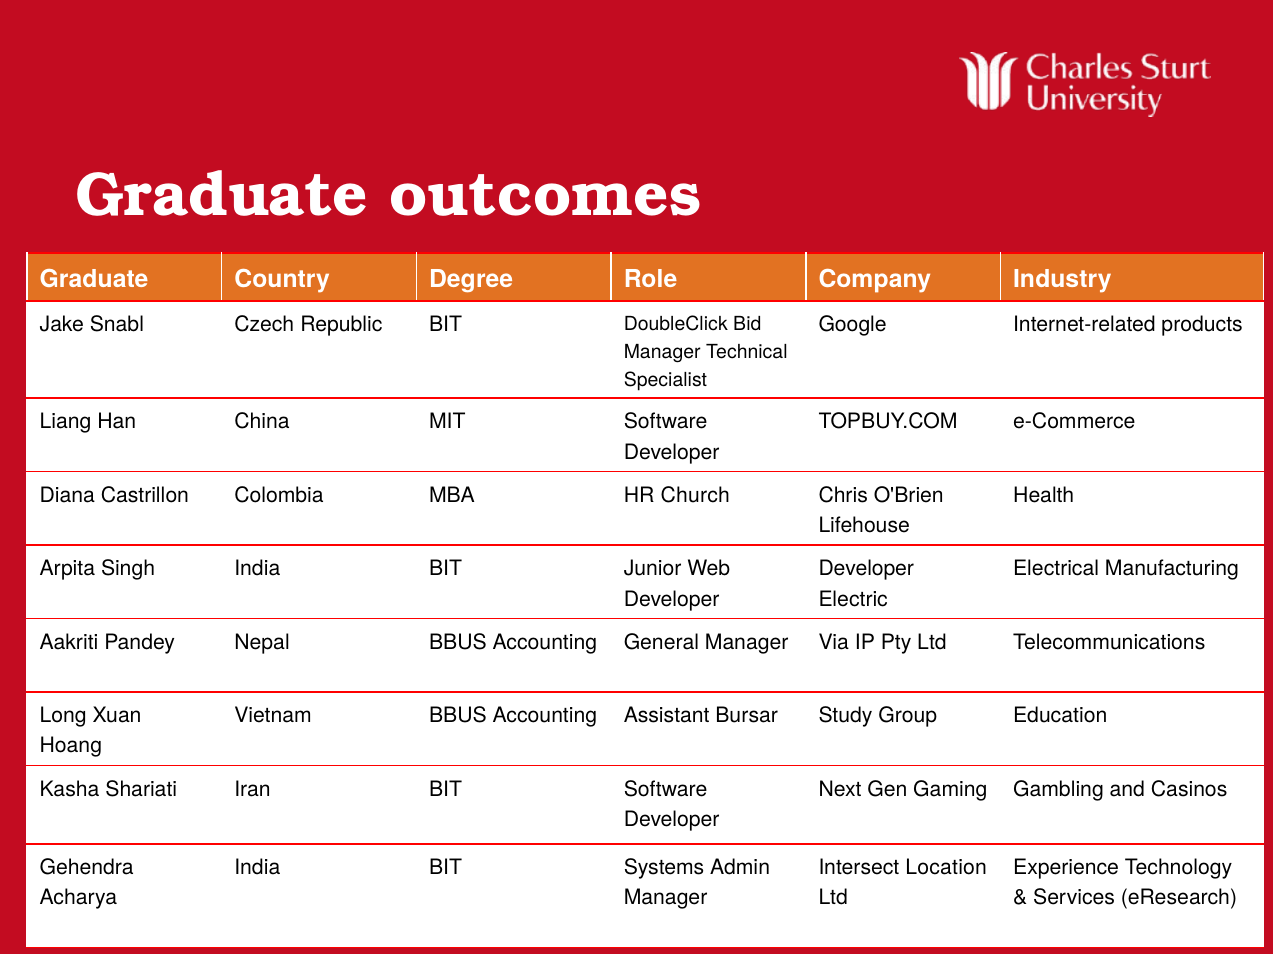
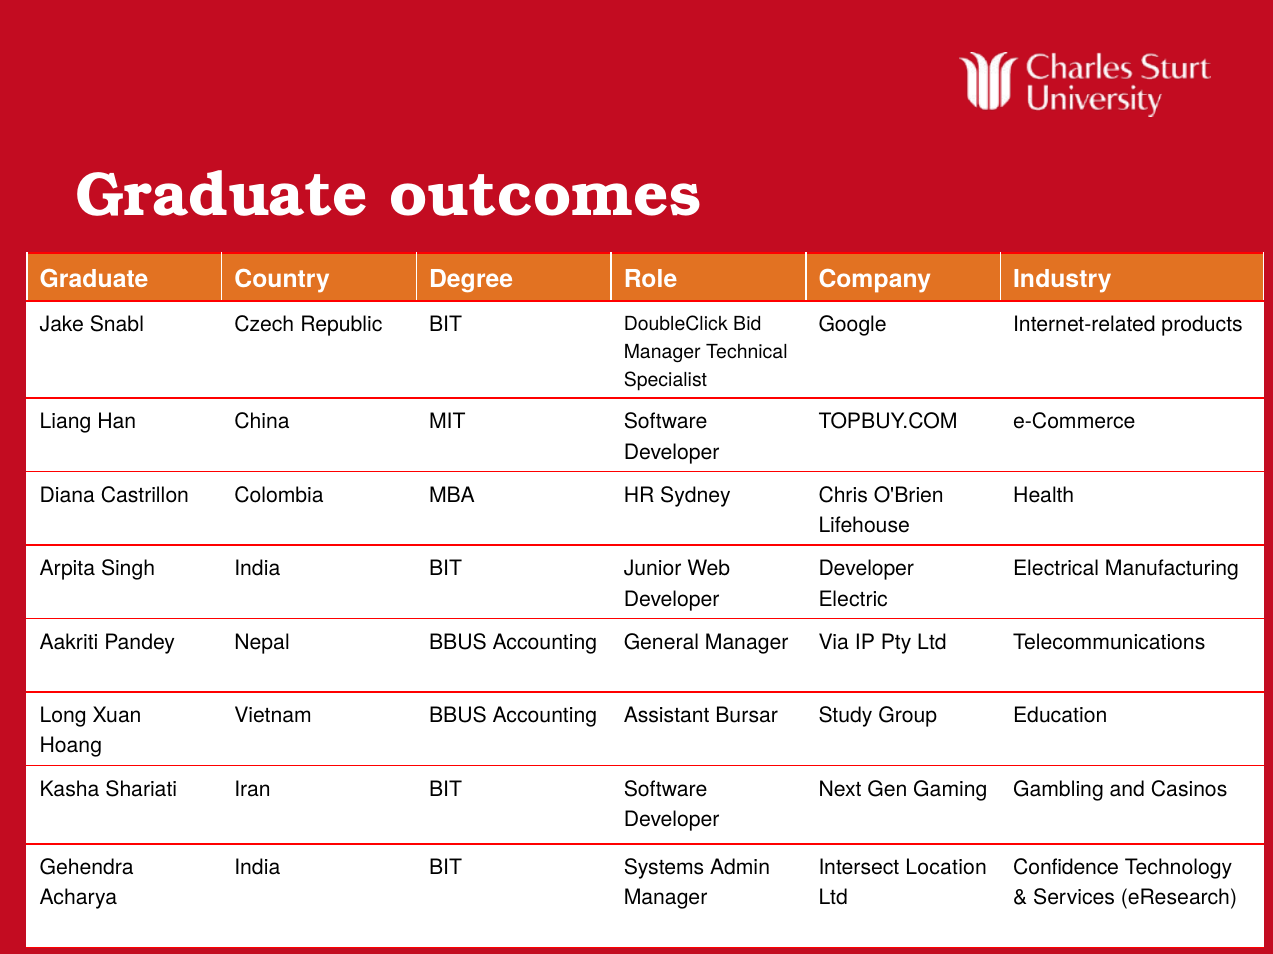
Church: Church -> Sydney (695, 496)
Experience: Experience -> Confidence (1066, 868)
